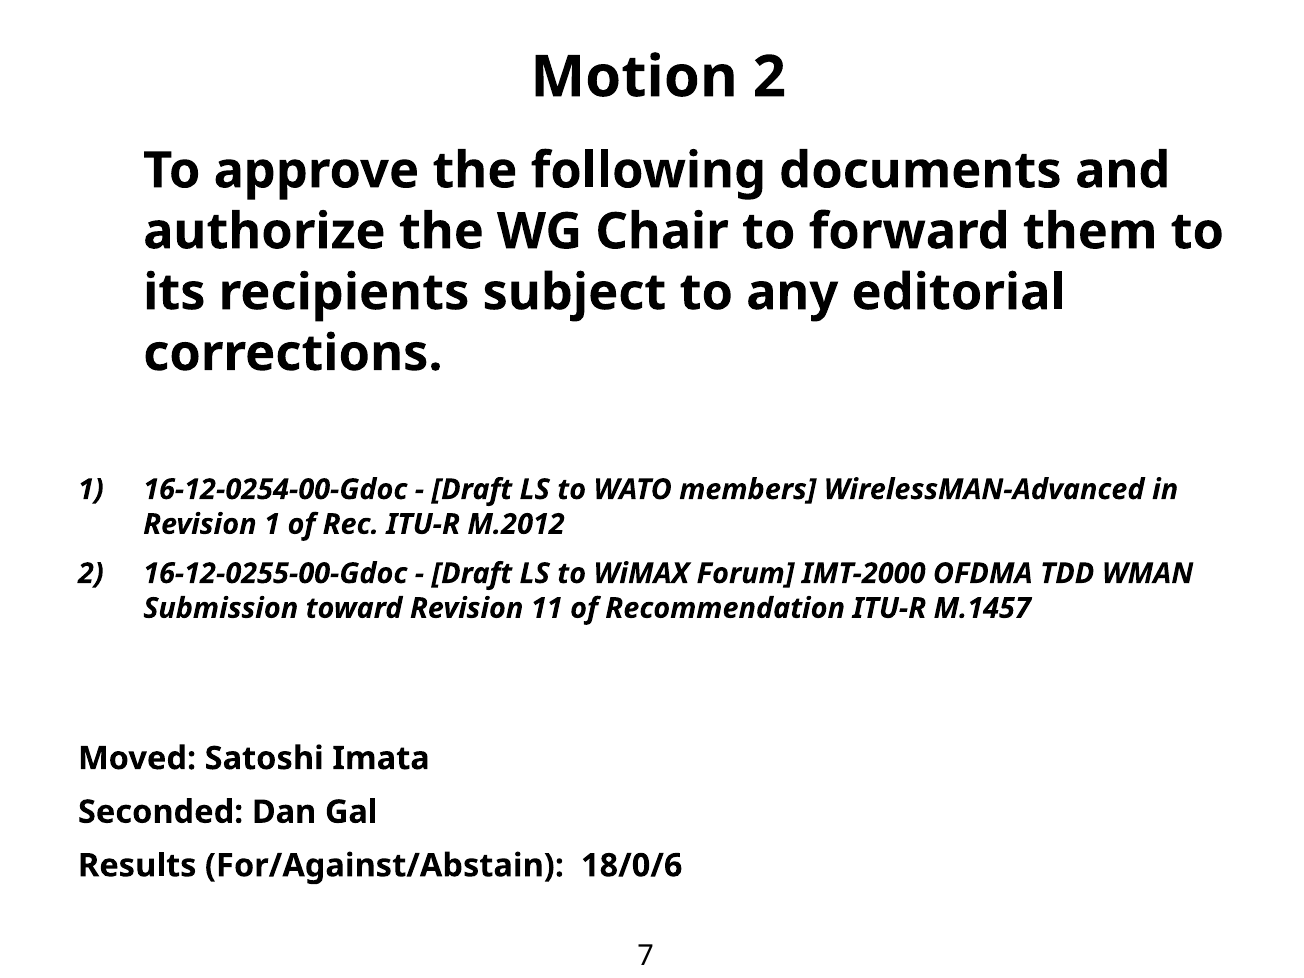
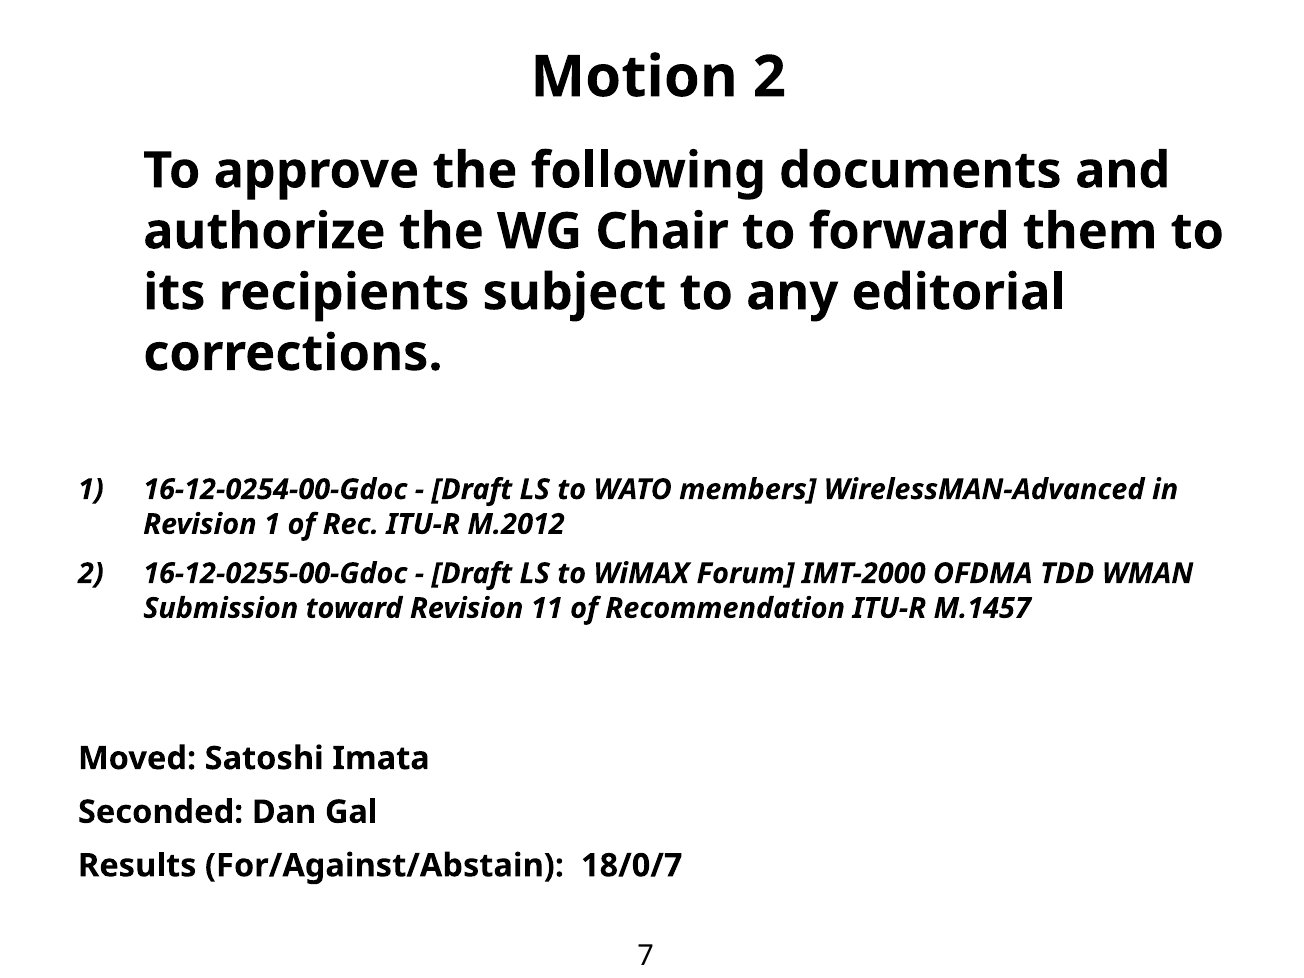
18/0/6: 18/0/6 -> 18/0/7 (632, 866)
